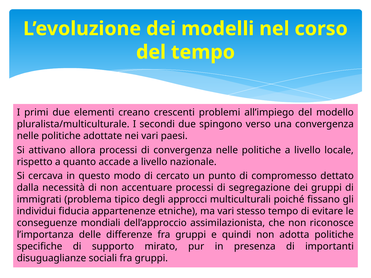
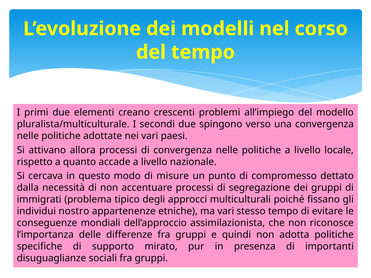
cercato: cercato -> misure (173, 176)
fiducia: fiducia -> nostro (74, 211)
